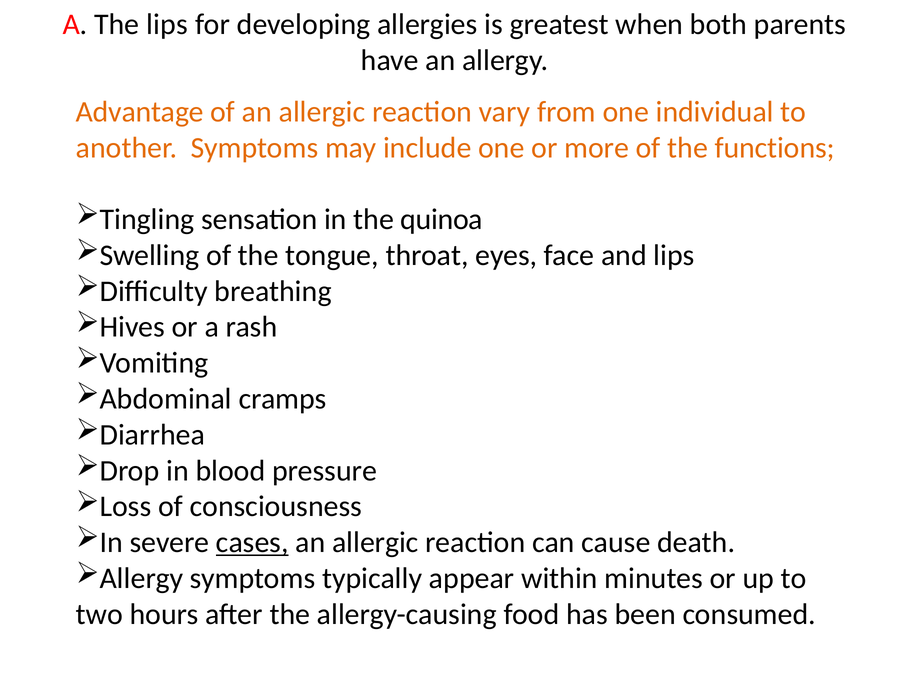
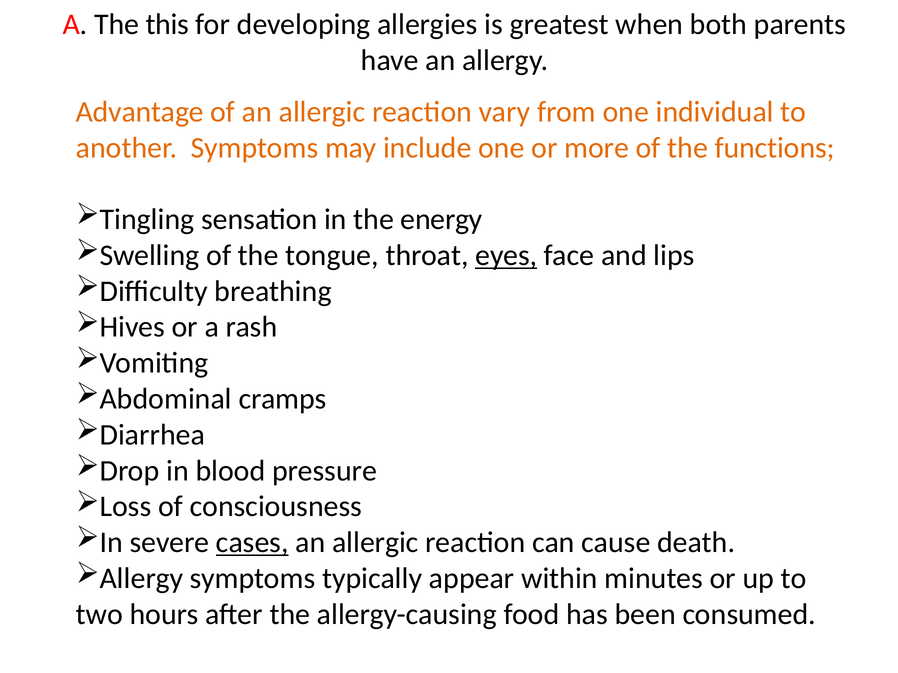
The lips: lips -> this (167, 24)
quinoa: quinoa -> energy (442, 220)
eyes underline: none -> present (506, 256)
